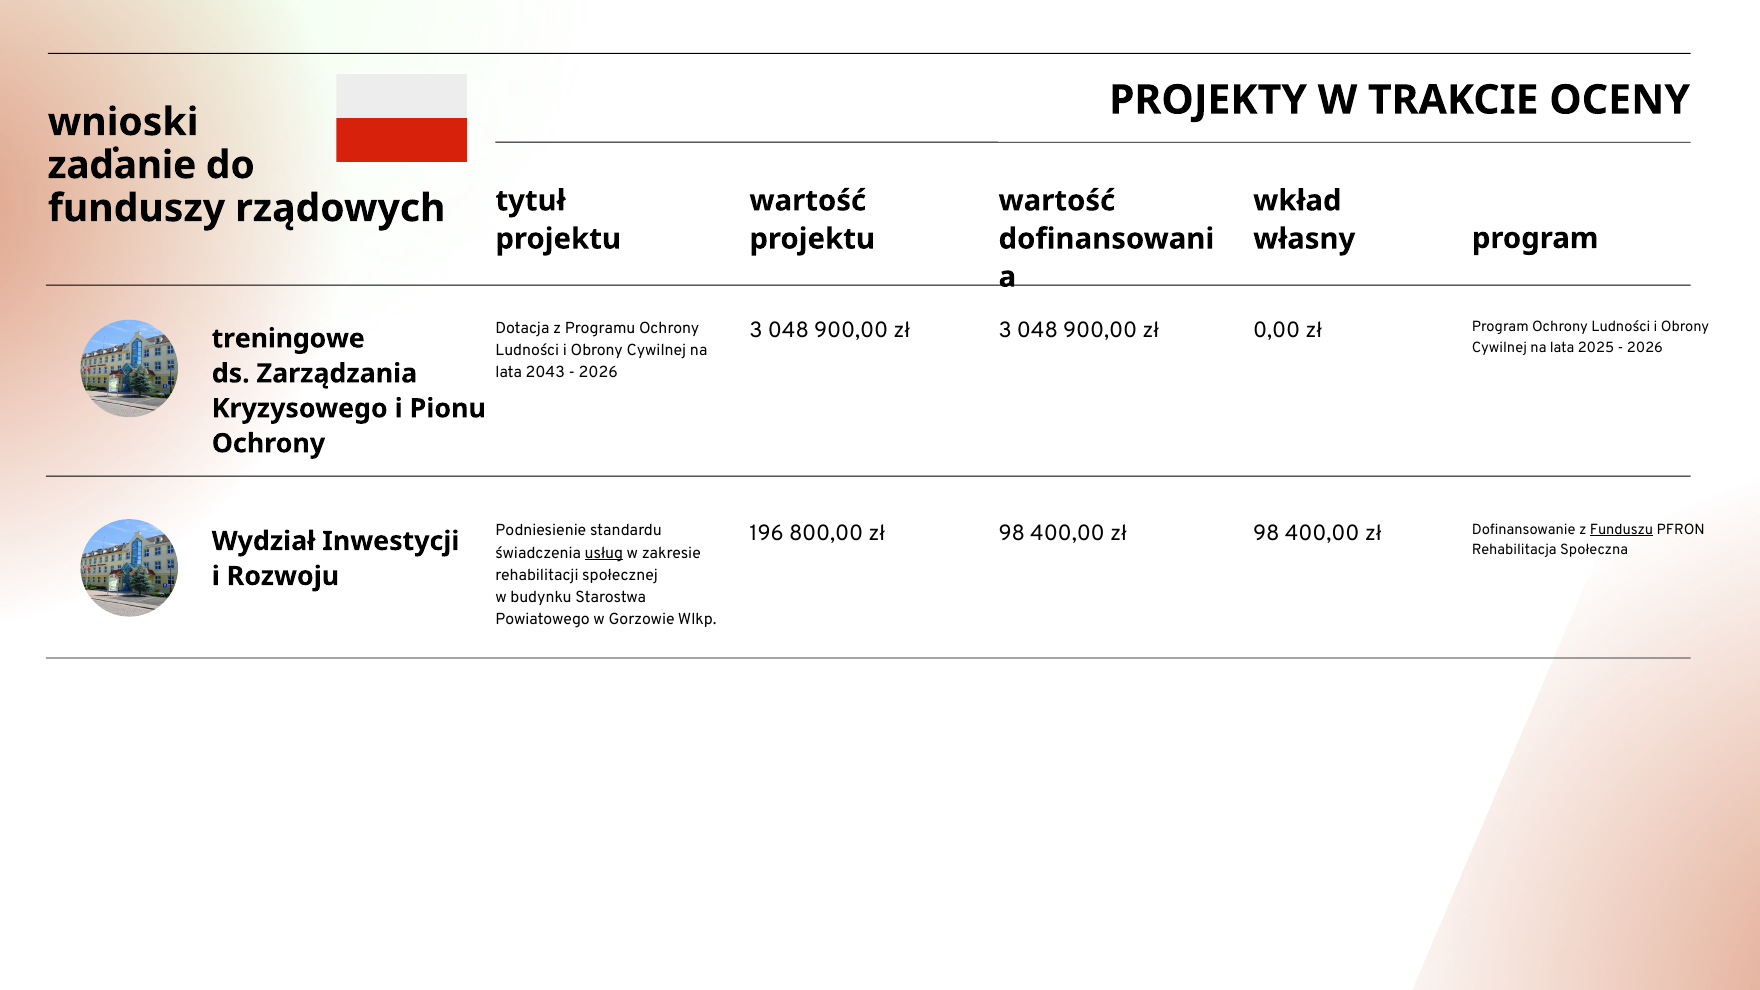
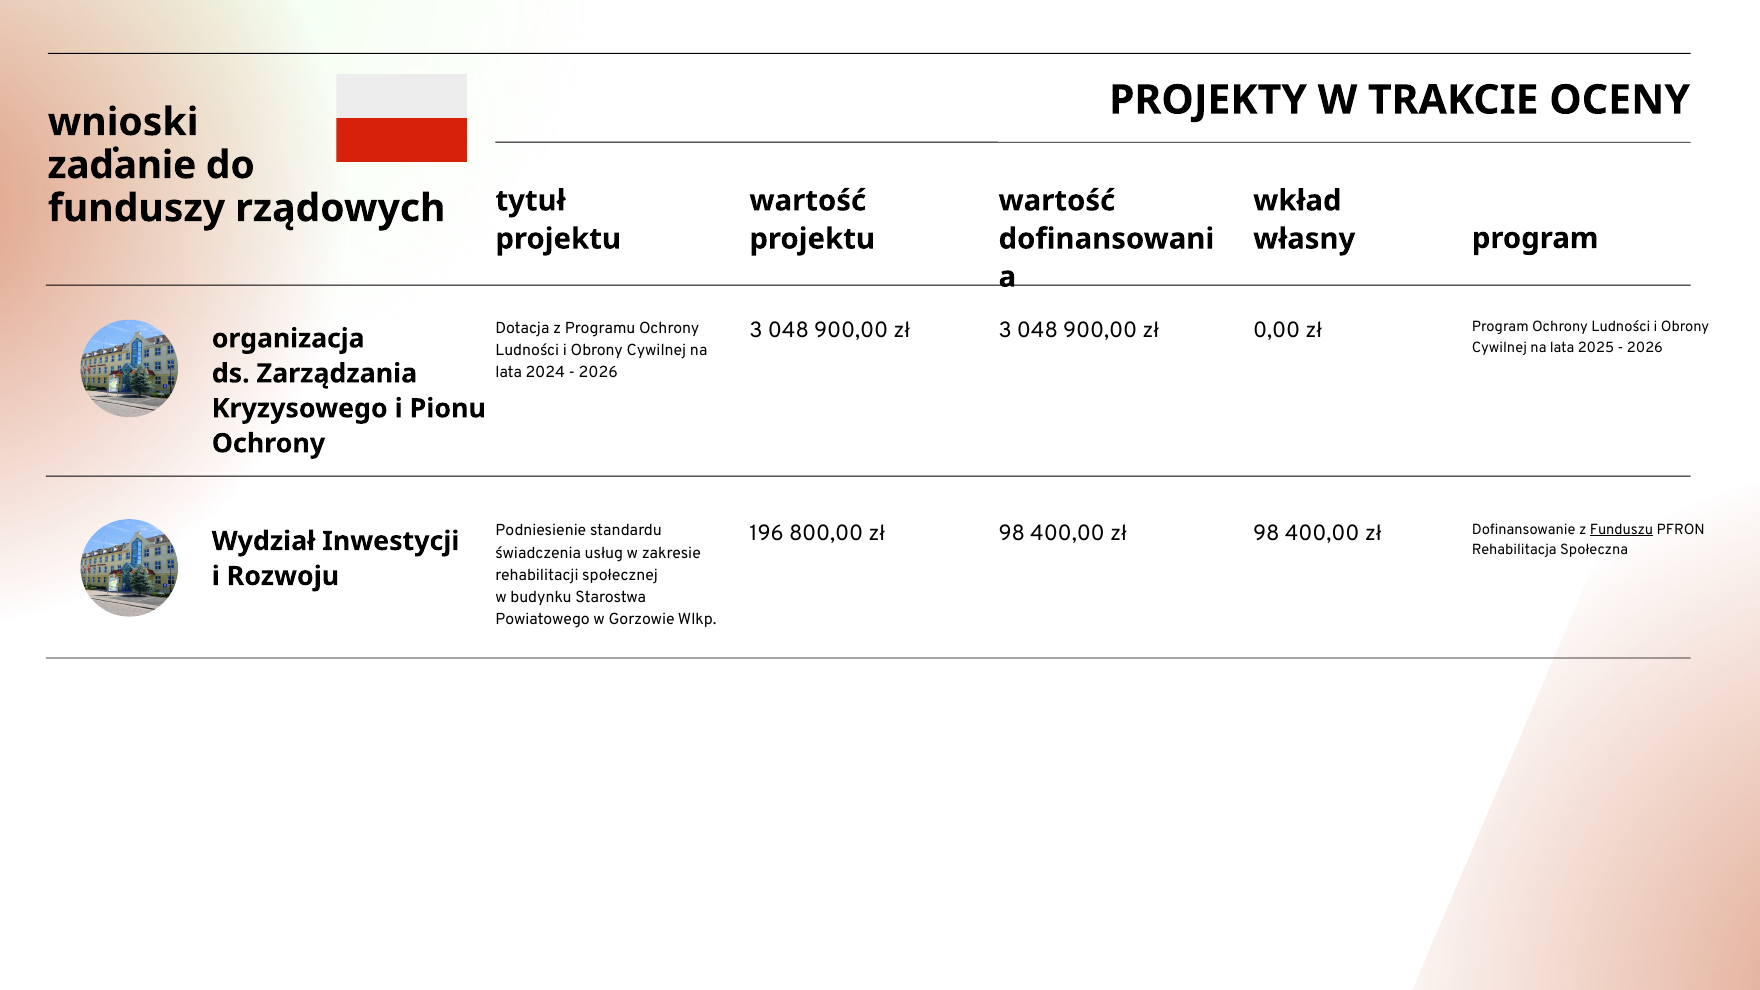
treningowe: treningowe -> organizacja (288, 339)
2043: 2043 -> 2024 (545, 373)
usług underline: present -> none (604, 553)
